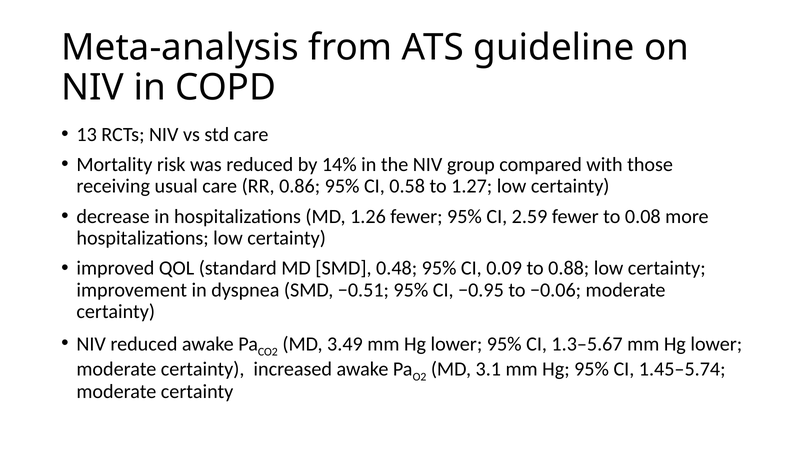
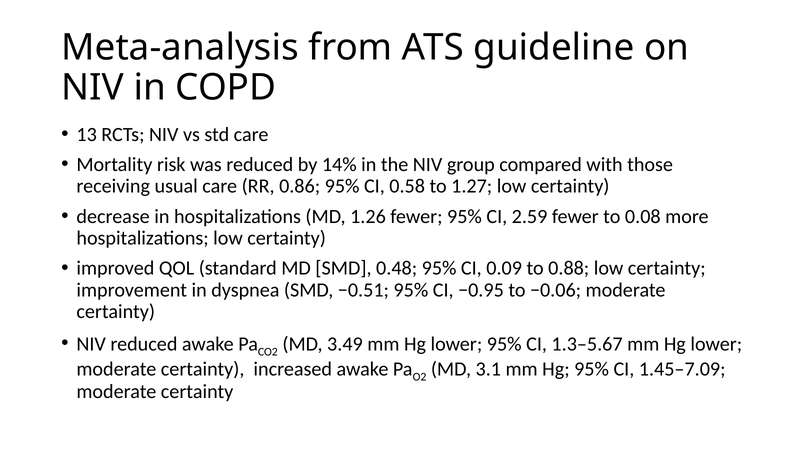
1.45–5.74: 1.45–5.74 -> 1.45–7.09 (682, 369)
